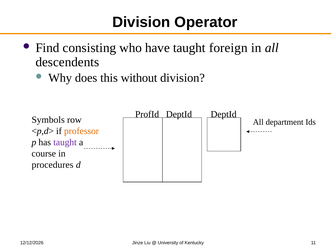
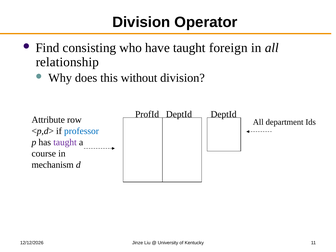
descendents: descendents -> relationship (67, 62)
Symbols: Symbols -> Attribute (48, 120)
professor colour: orange -> blue (81, 131)
procedures: procedures -> mechanism (53, 165)
